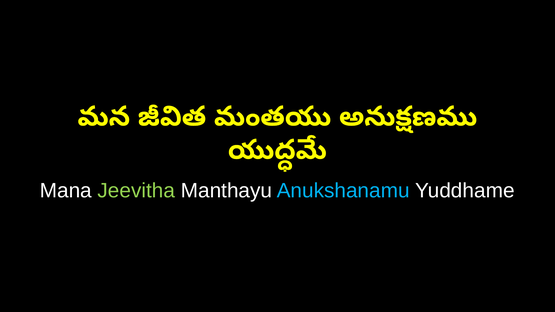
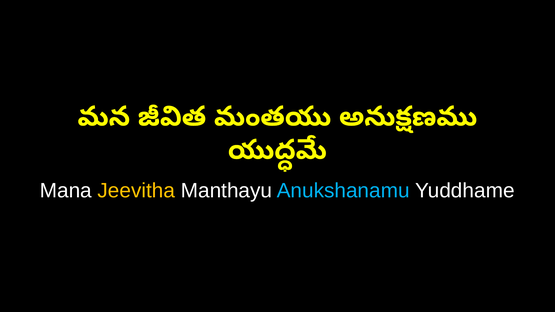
Jeevitha colour: light green -> yellow (136, 191)
